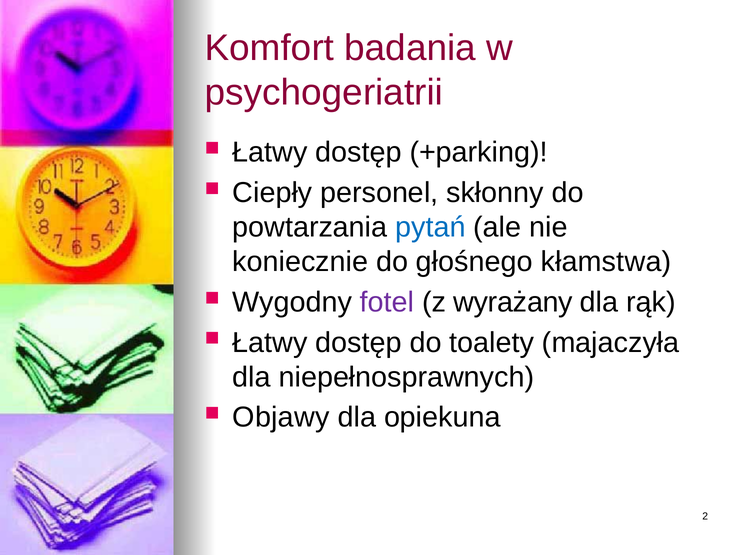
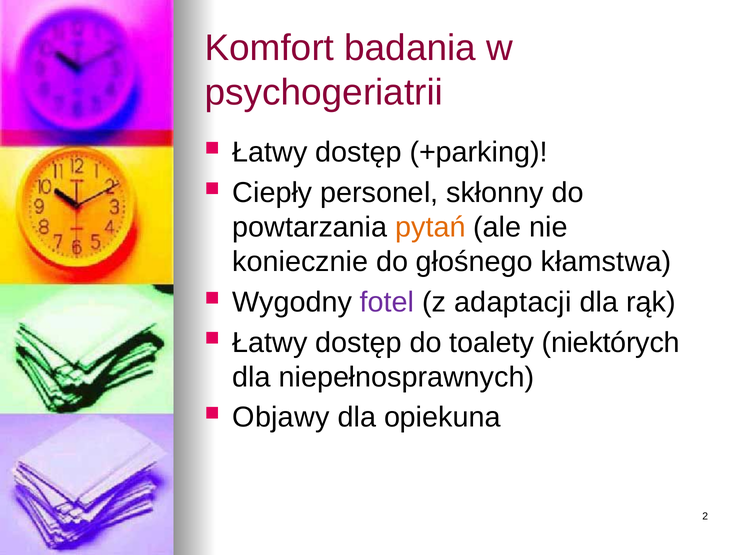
pytań colour: blue -> orange (430, 227)
wyrażany: wyrażany -> adaptacji (513, 302)
majaczyła: majaczyła -> niektórych (611, 343)
